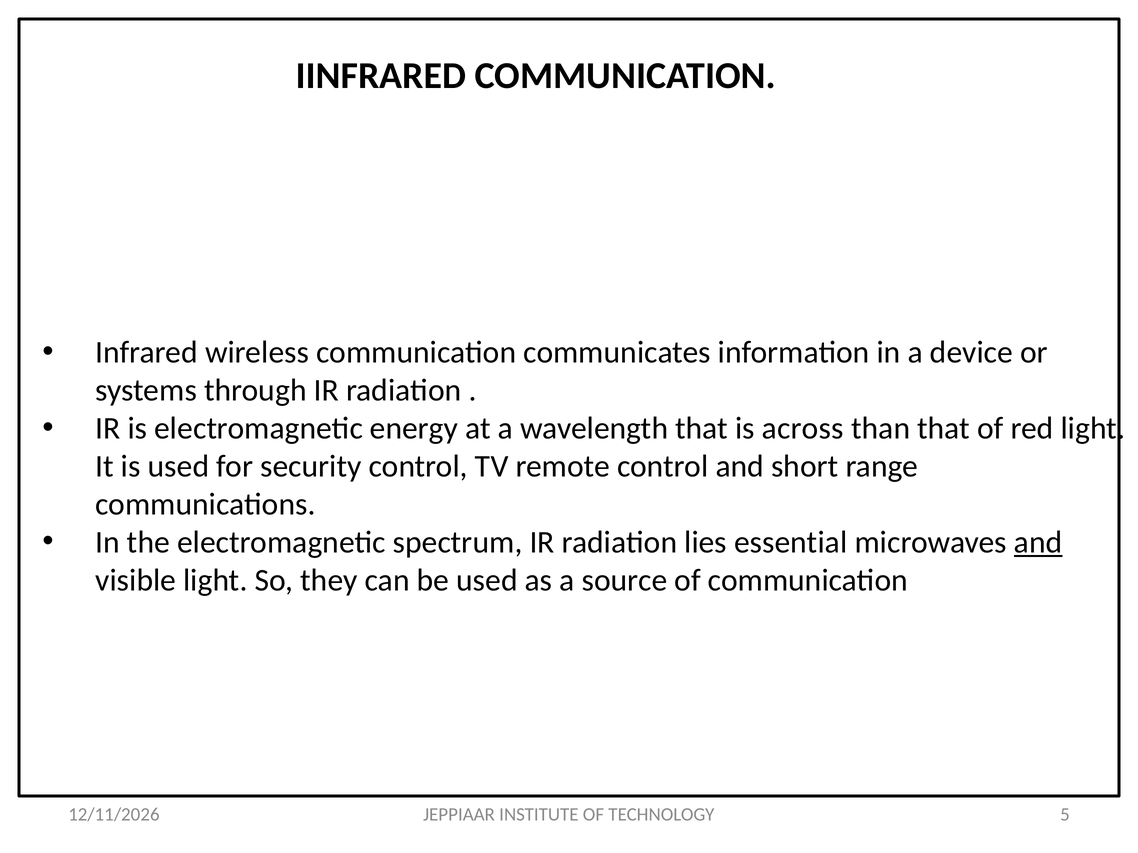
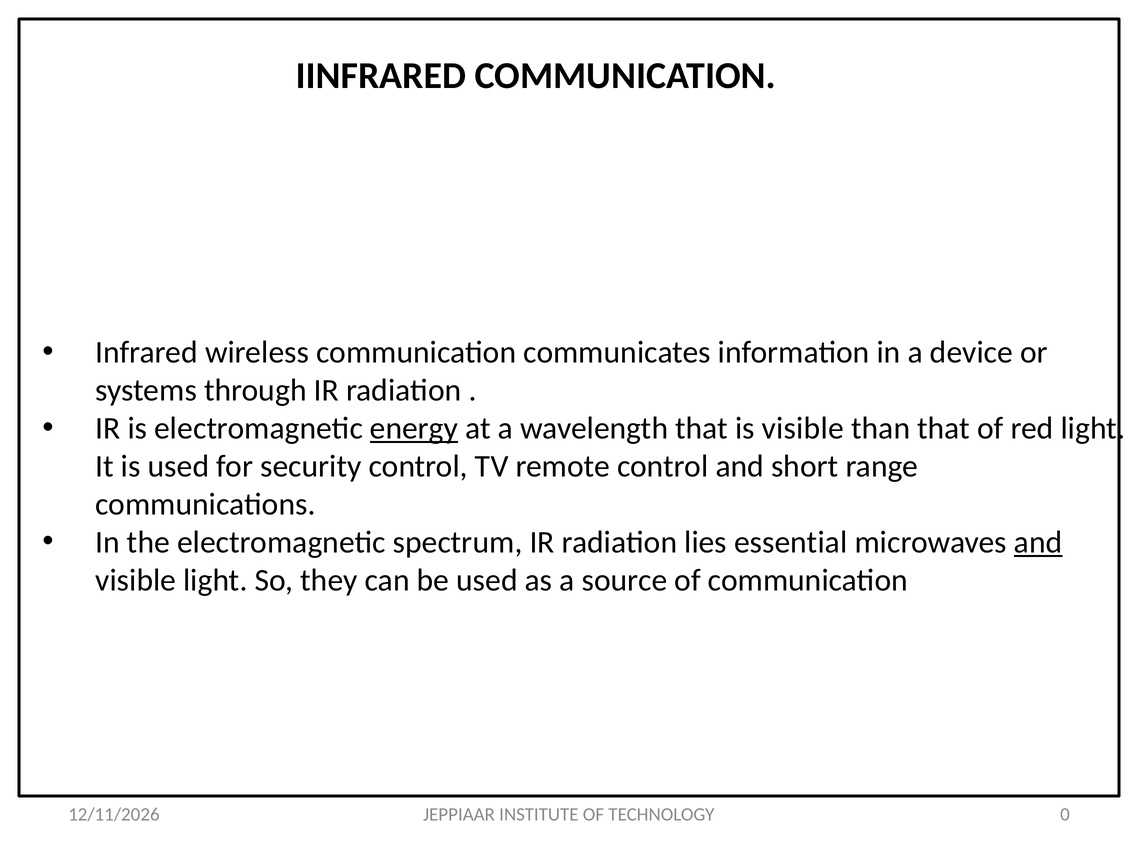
energy underline: none -> present (414, 429)
is across: across -> visible (803, 429)
5: 5 -> 0 (1065, 815)
